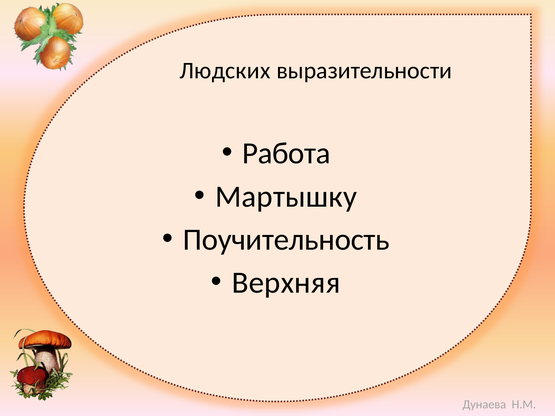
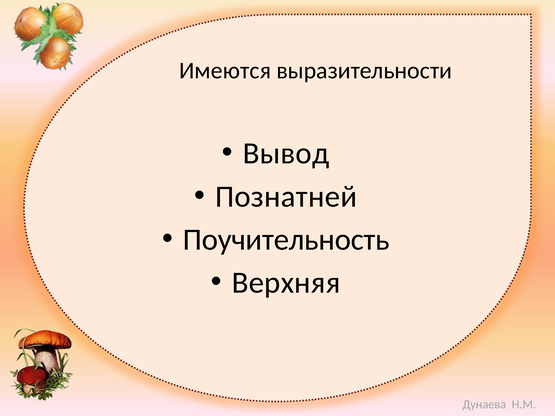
Людских: Людских -> Имеются (225, 71)
Работа: Работа -> Вывод (286, 153)
Мартышку: Мартышку -> Познатней (286, 197)
